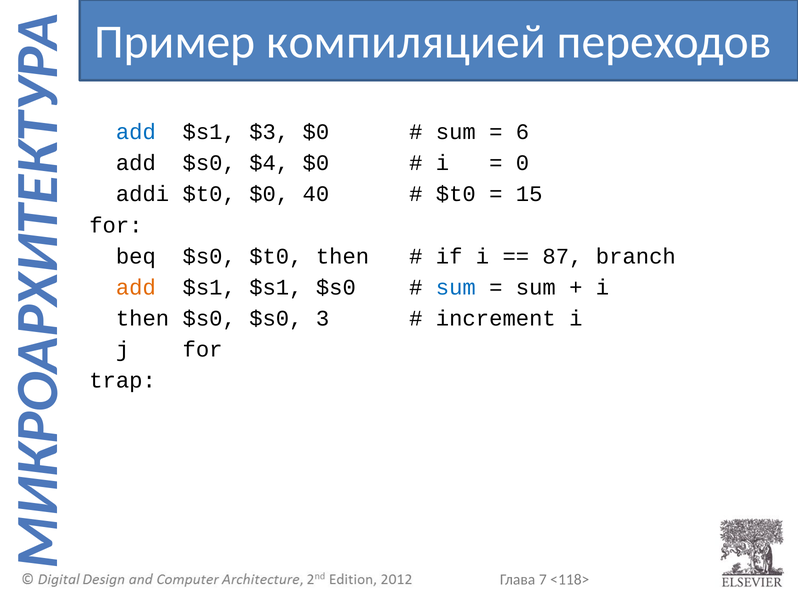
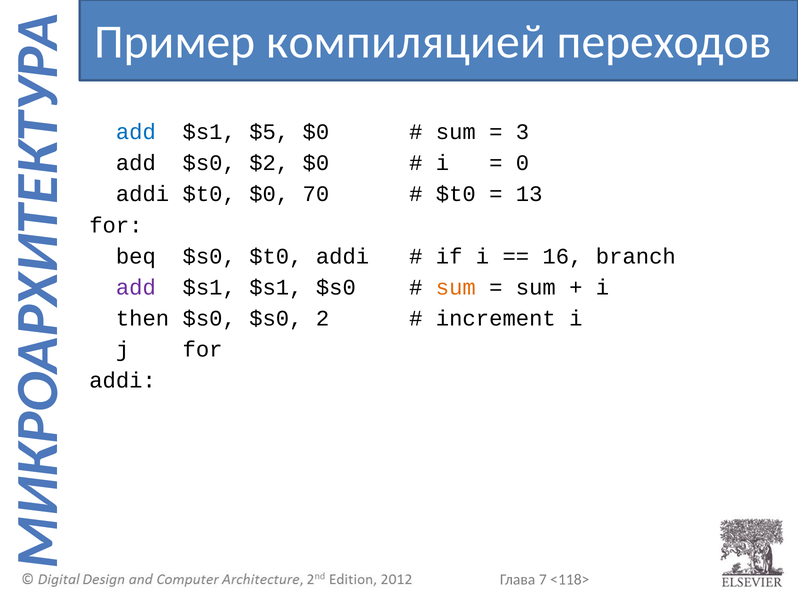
$3: $3 -> $5 (269, 132)
6: 6 -> 3 (522, 132)
$4: $4 -> $2 (269, 163)
40: 40 -> 70 (316, 194)
15: 15 -> 13 (529, 194)
$t0 then: then -> addi (343, 256)
87: 87 -> 16 (562, 256)
add colour: orange -> purple (136, 287)
sum colour: blue -> orange (456, 287)
3: 3 -> 2 (323, 318)
trap: trap -> addi (123, 380)
